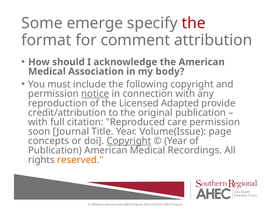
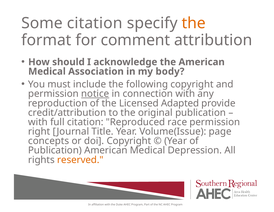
Some emerge: emerge -> citation (95, 23)
the colour: red -> orange (194, 23)
care: care -> race (177, 122)
soon: soon -> right (39, 131)
Copyright underline: present -> none (129, 141)
Recordings: Recordings -> Depression (195, 150)
